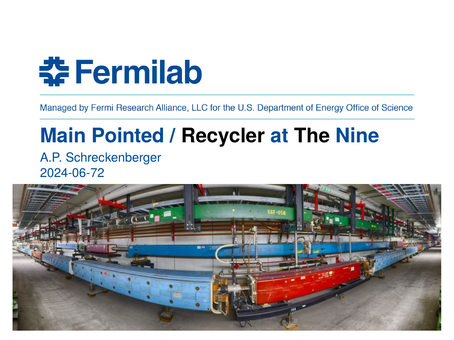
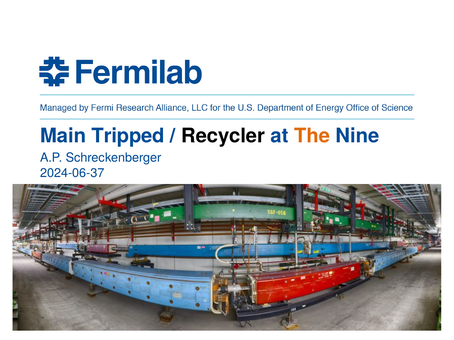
Pointed: Pointed -> Tripped (128, 136)
The colour: black -> orange (312, 136)
2024-06-72: 2024-06-72 -> 2024-06-37 (72, 173)
